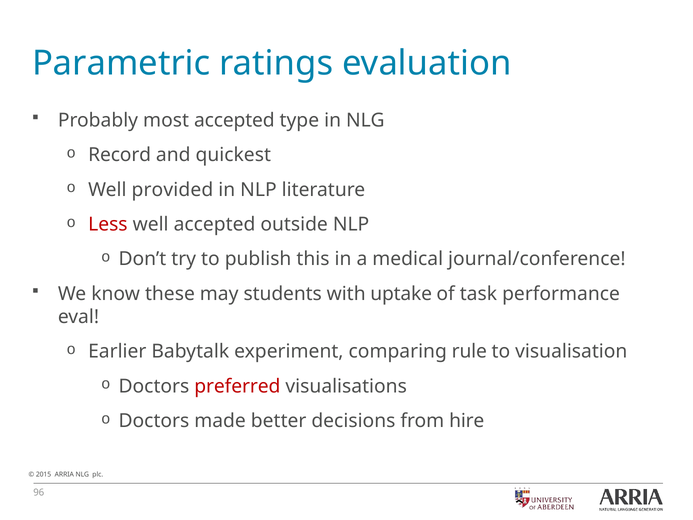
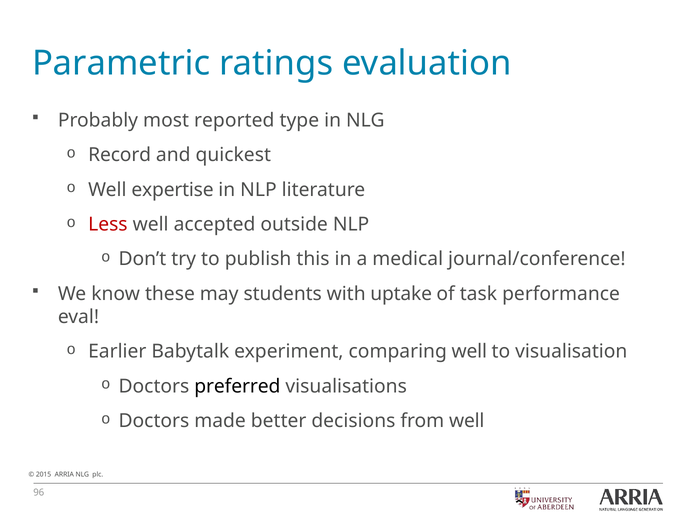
most accepted: accepted -> reported (234, 120)
provided: provided -> expertise (173, 190)
comparing rule: rule -> well (469, 351)
preferred colour: red -> black (237, 386)
from hire: hire -> well (467, 421)
